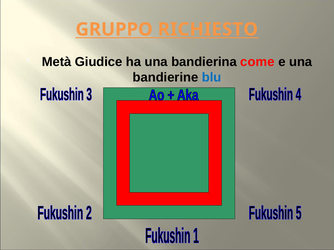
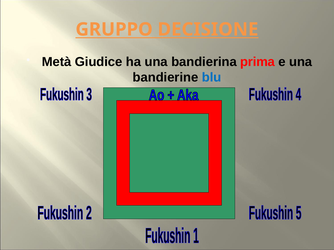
RICHIESTO: RICHIESTO -> DECISIONE (208, 29)
come: come -> prima (258, 62)
